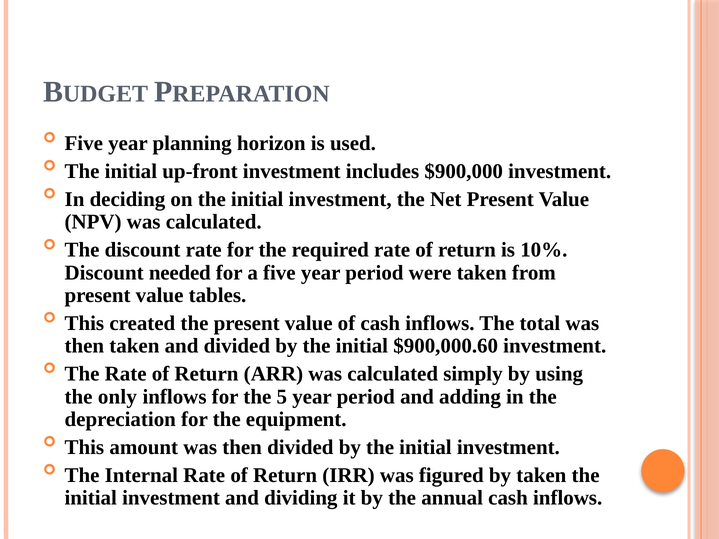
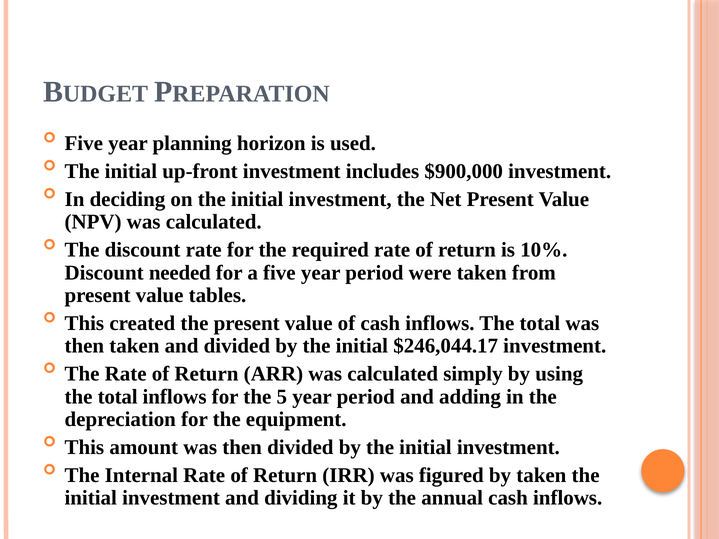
$900,000.60: $900,000.60 -> $246,044.17 (446, 346)
only: only -> total (118, 397)
